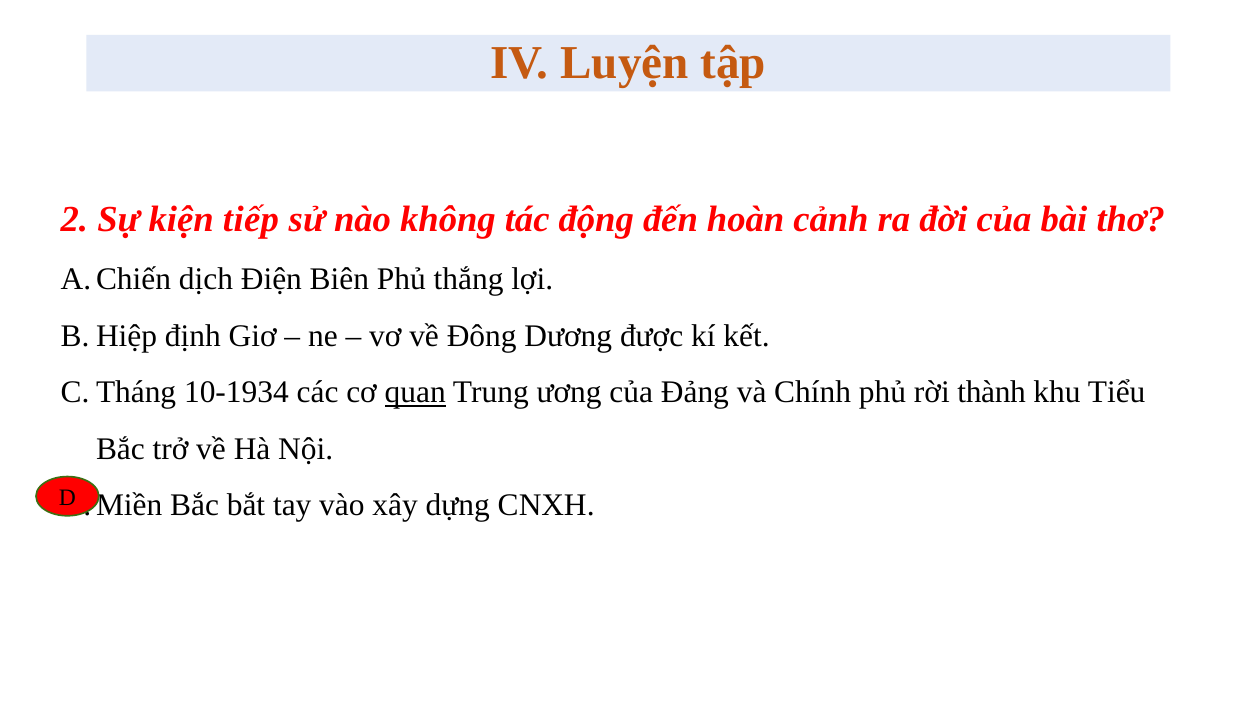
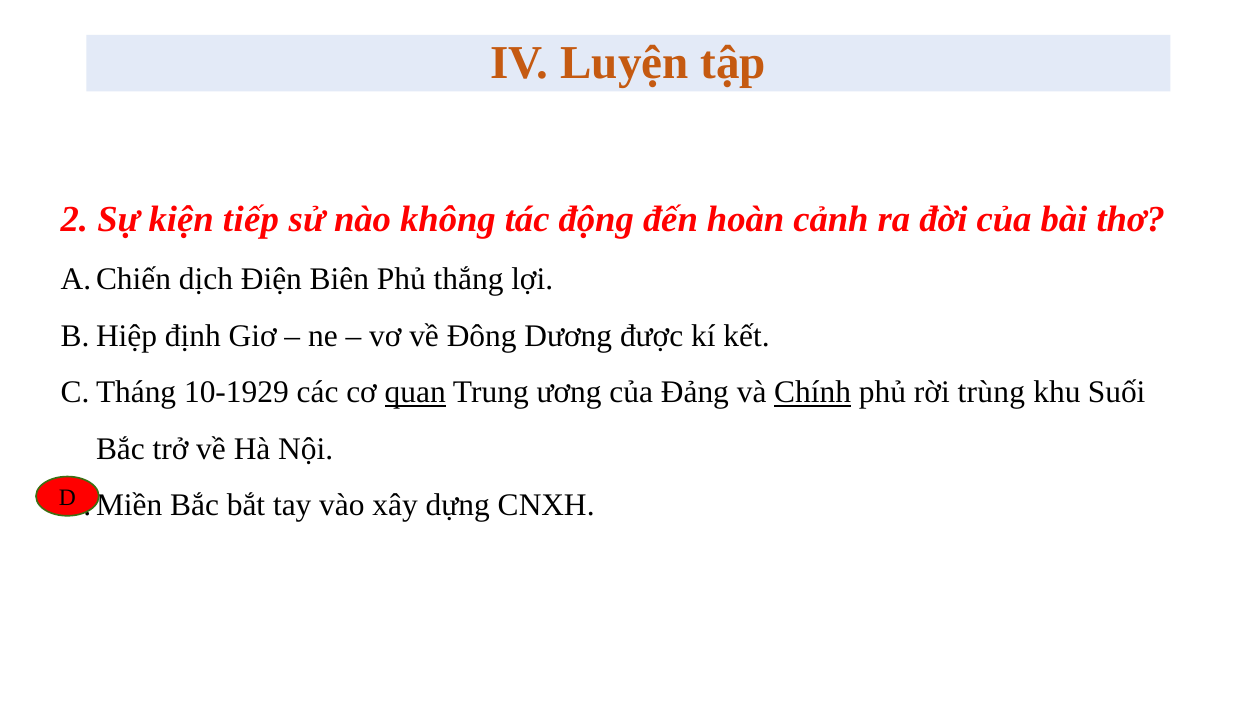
10-1934: 10-1934 -> 10-1929 (236, 392)
Chính underline: none -> present (813, 392)
thành: thành -> trùng (991, 392)
Tiểu: Tiểu -> Suối (1117, 392)
